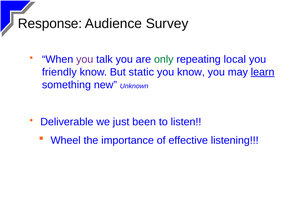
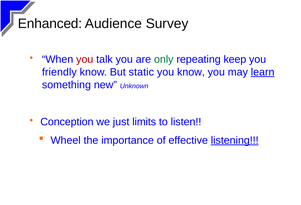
Response: Response -> Enhanced (50, 24)
you colour: purple -> red (85, 59)
local: local -> keep (235, 59)
Deliverable: Deliverable -> Conception (67, 122)
been: been -> limits (144, 122)
listening underline: none -> present (235, 140)
